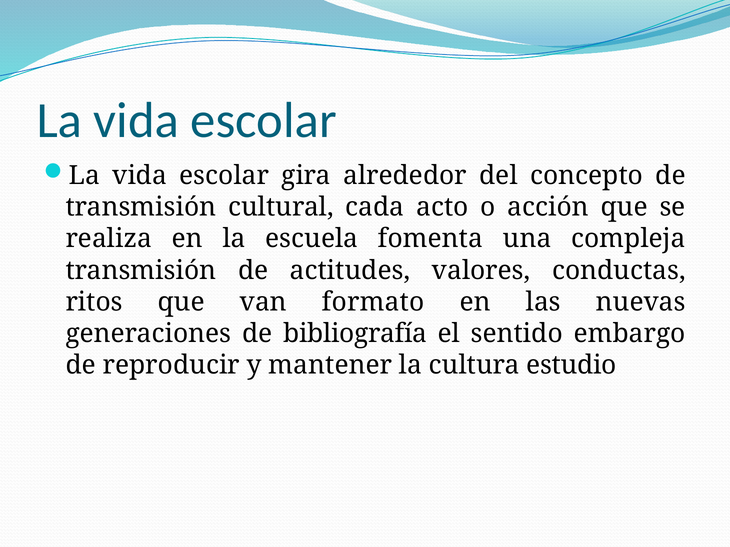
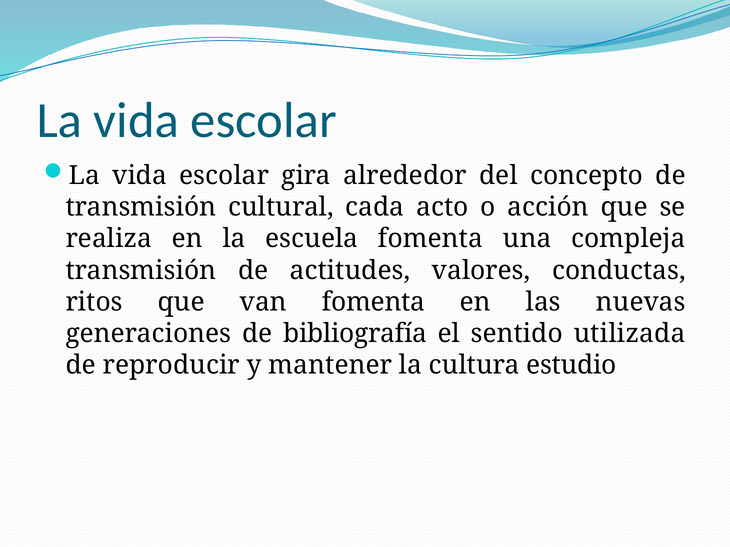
van formato: formato -> fomenta (374, 302)
embargo: embargo -> utilizada (629, 334)
